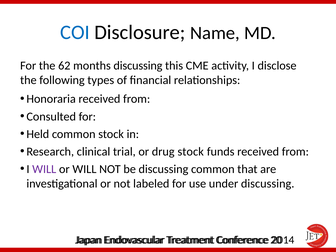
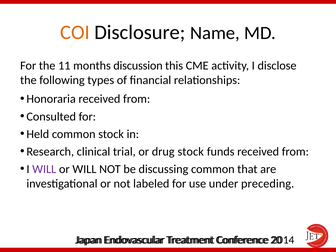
COI colour: blue -> orange (75, 32)
62: 62 -> 11 (64, 65)
months discussing: discussing -> discussion (138, 65)
under discussing: discussing -> preceding (268, 184)
